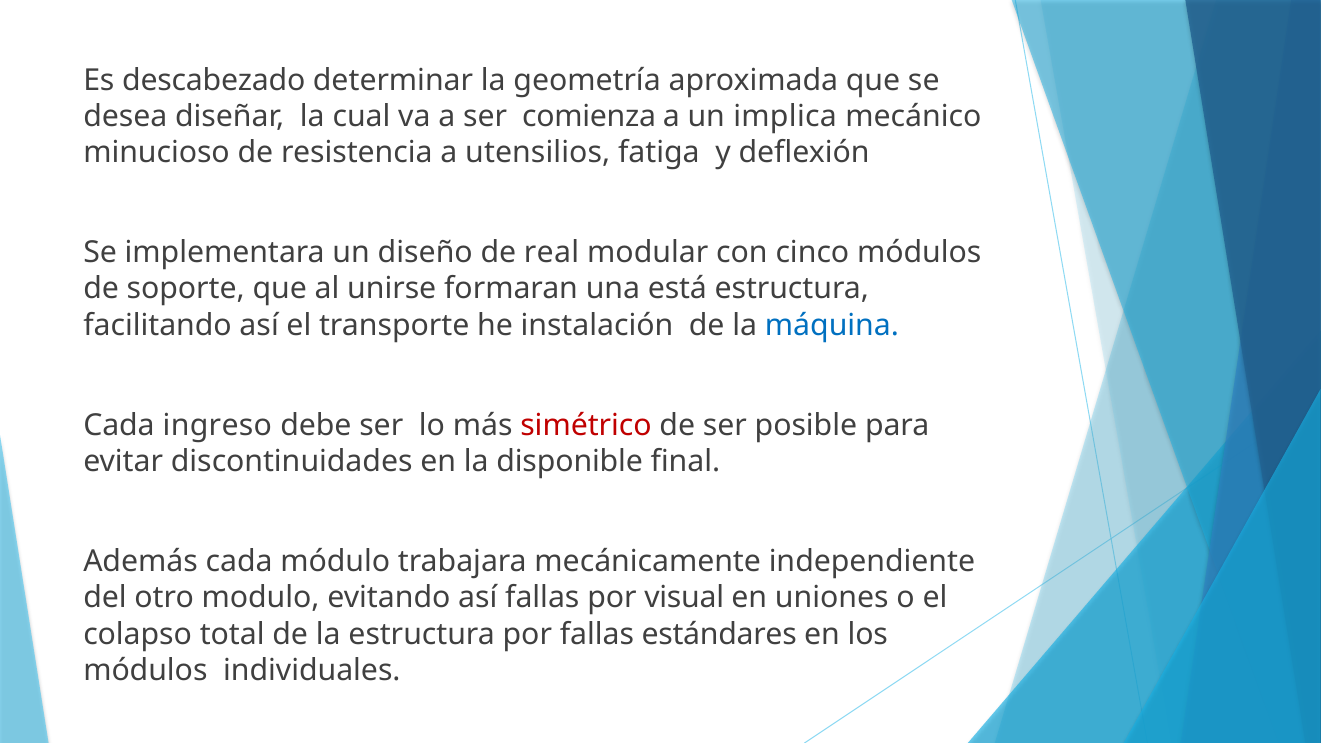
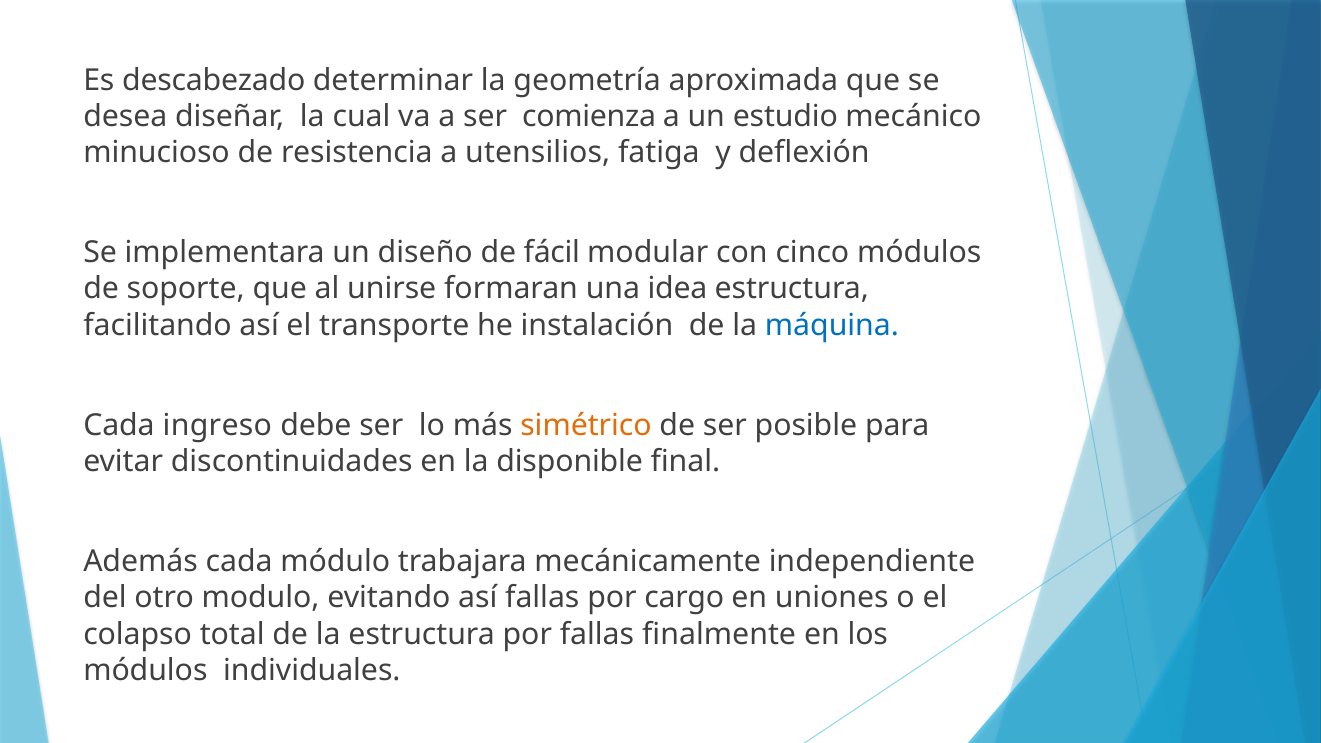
implica: implica -> estudio (785, 116)
real: real -> fácil (552, 253)
está: está -> idea (677, 289)
simétrico colour: red -> orange (586, 425)
visual: visual -> cargo (684, 598)
estándares: estándares -> finalmente (719, 634)
